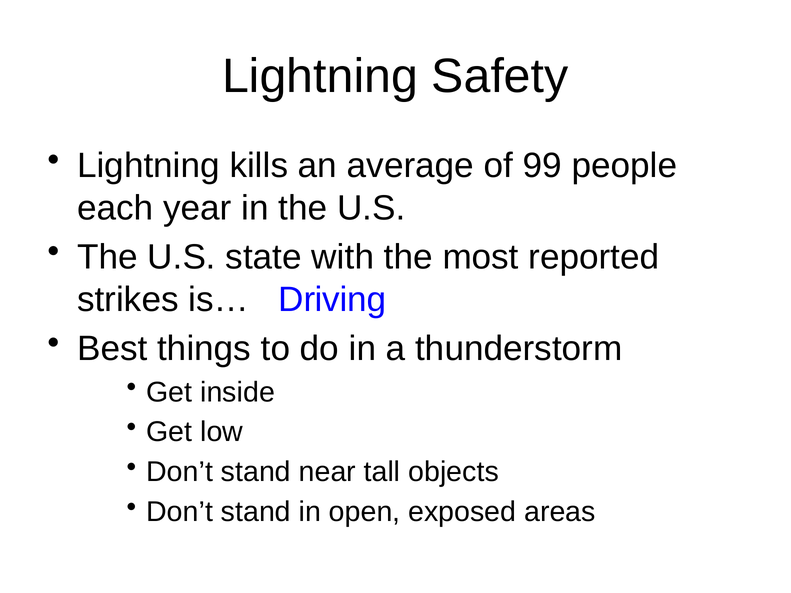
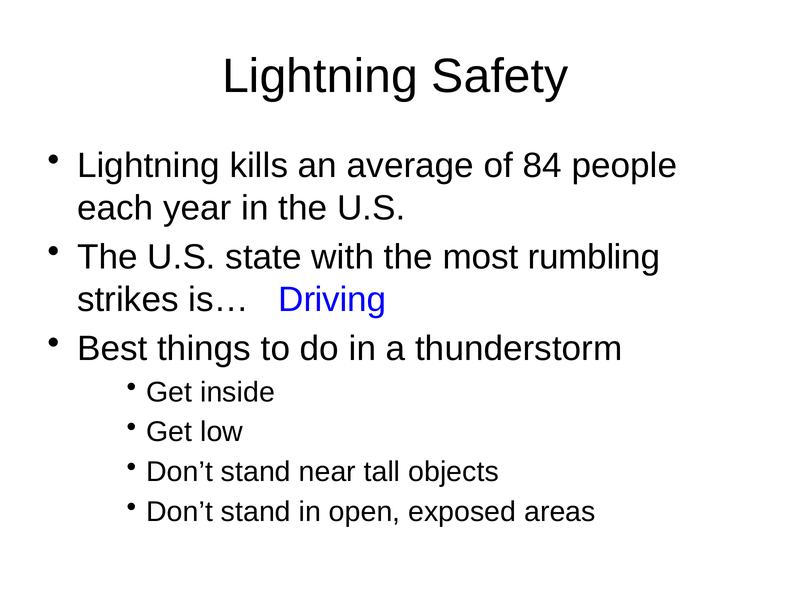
99: 99 -> 84 (542, 166)
reported: reported -> rumbling (594, 257)
